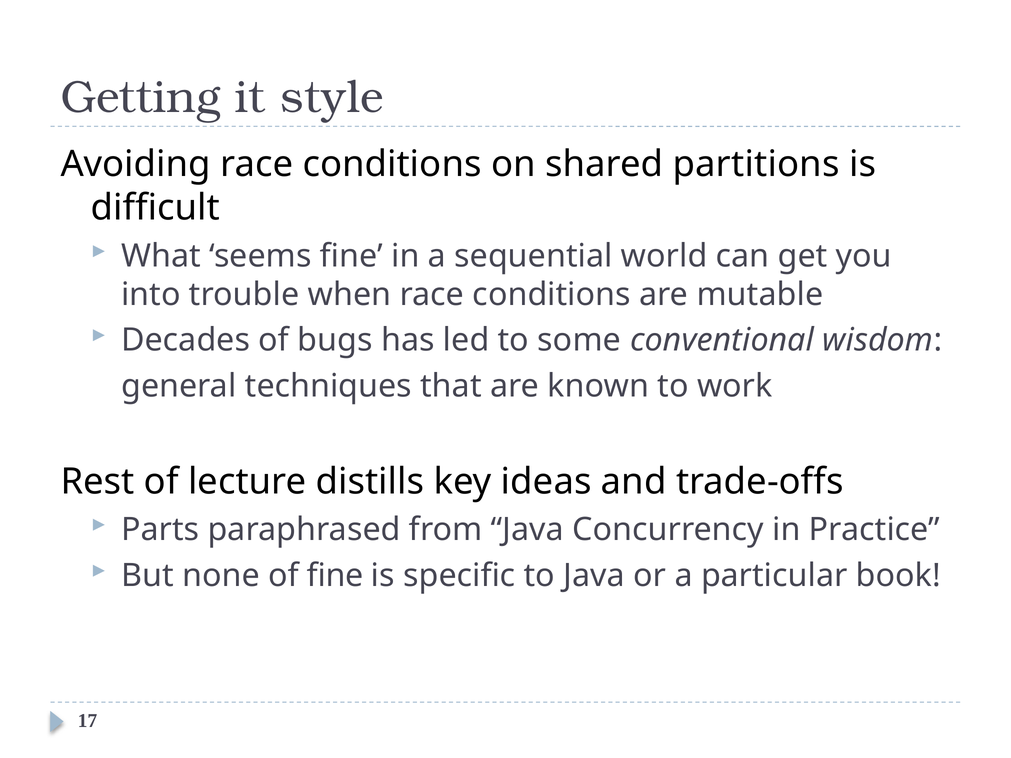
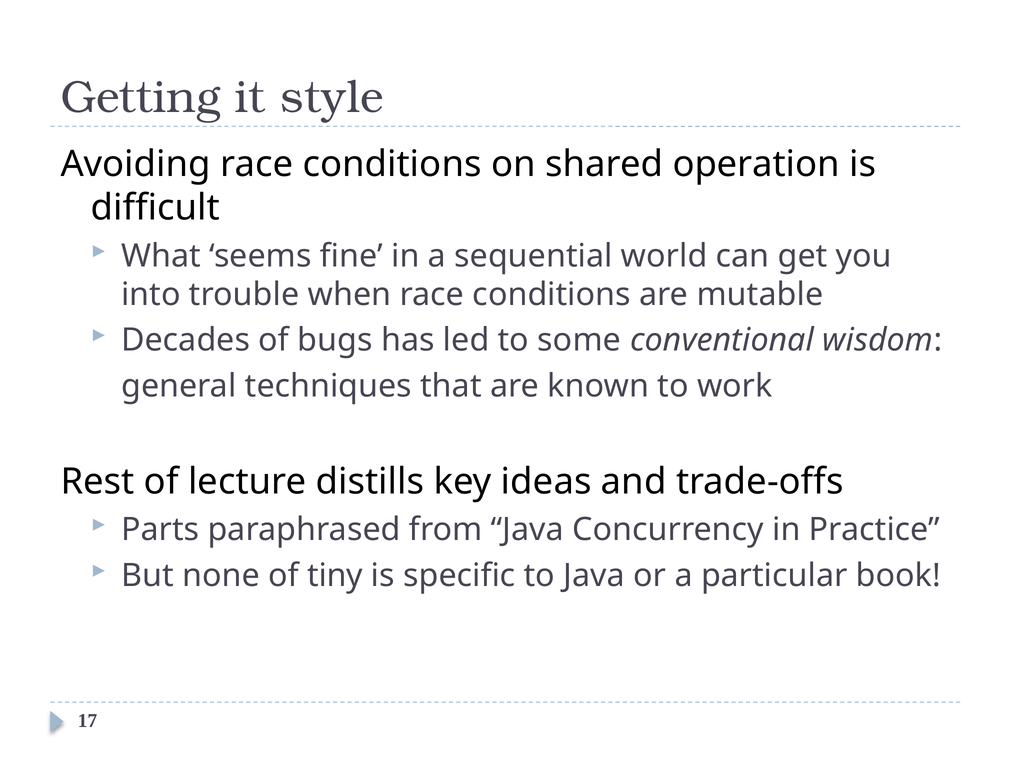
partitions: partitions -> operation (756, 164)
of fine: fine -> tiny (335, 576)
